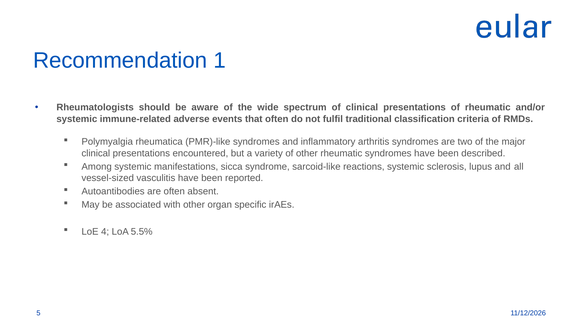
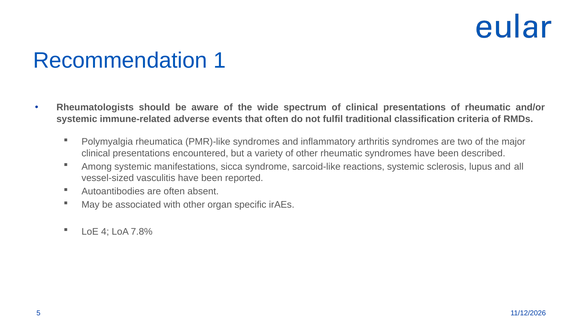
5.5%: 5.5% -> 7.8% (142, 232)
